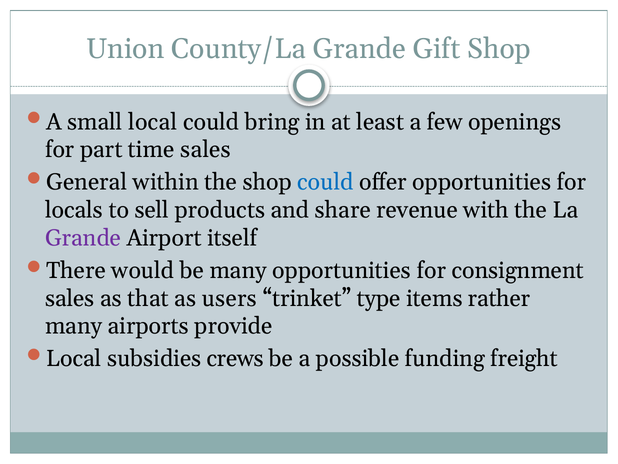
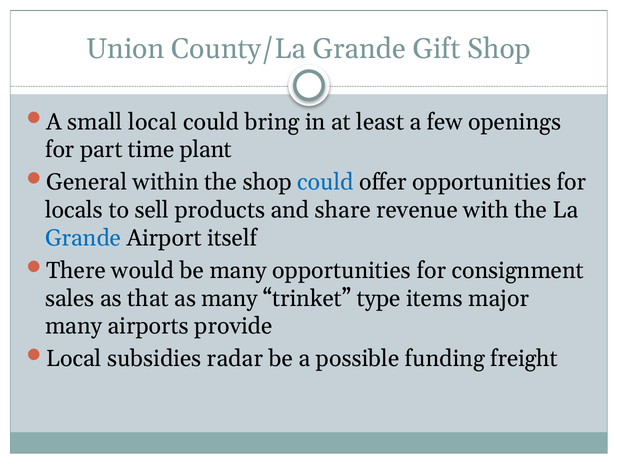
time sales: sales -> plant (206, 150)
Grande colour: purple -> blue (83, 238)
as users: users -> many (230, 298)
rather: rather -> major (499, 298)
crews: crews -> radar (235, 358)
